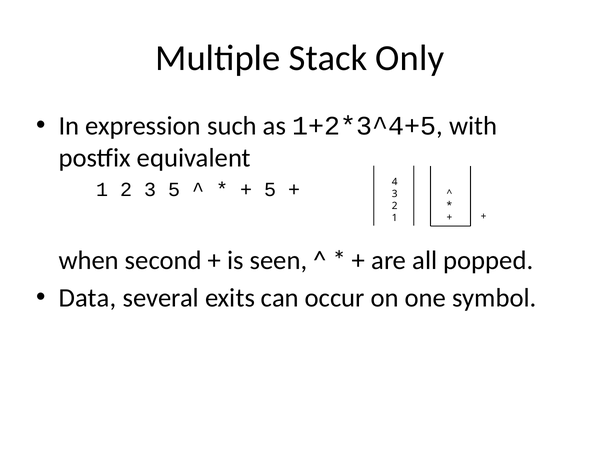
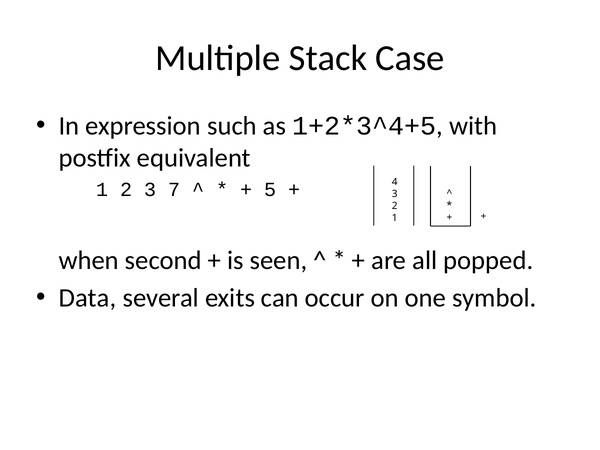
Only: Only -> Case (410, 58)
3 5: 5 -> 7 (174, 189)
